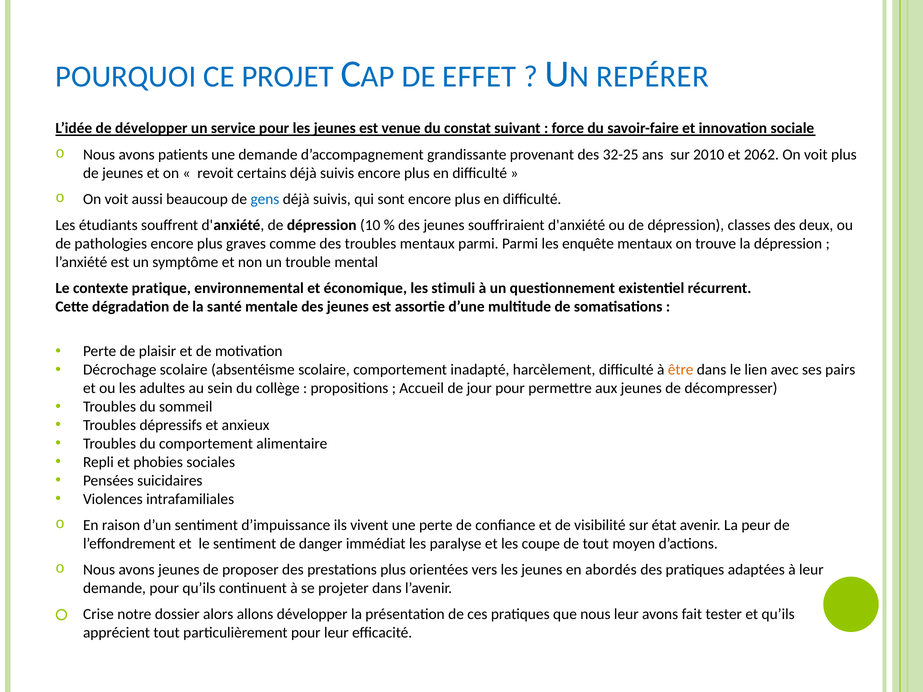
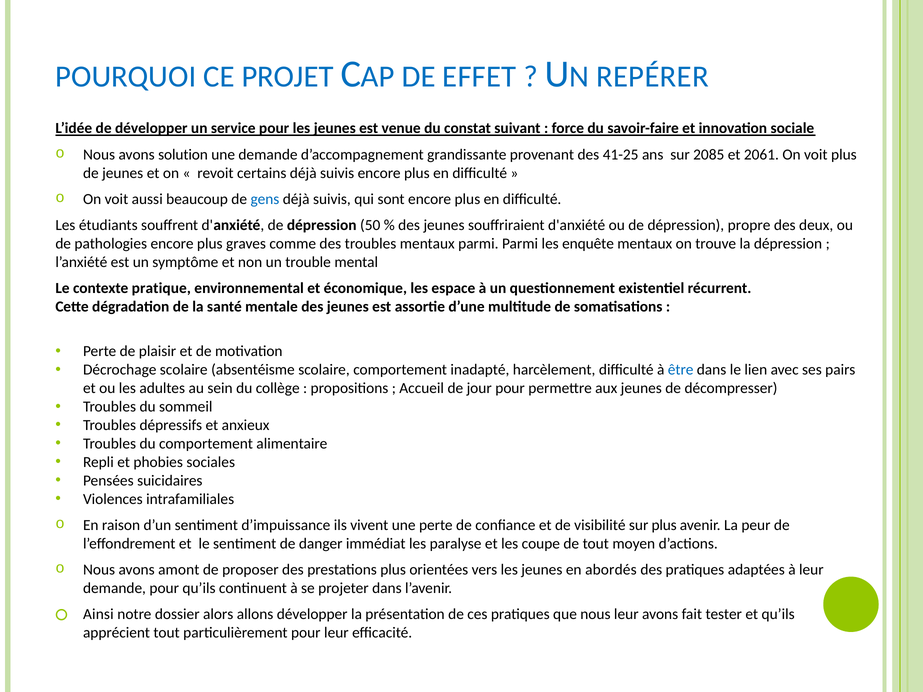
patients: patients -> solution (183, 155)
32-25: 32-25 -> 41-25 (621, 155)
2010: 2010 -> 2085 (709, 155)
2062: 2062 -> 2061 (761, 155)
10: 10 -> 50 (370, 225)
classes: classes -> propre (749, 225)
stimuli: stimuli -> espace (453, 288)
être colour: orange -> blue (681, 370)
sur état: état -> plus (664, 525)
avons jeunes: jeunes -> amont (179, 570)
Crise: Crise -> Ainsi (98, 615)
